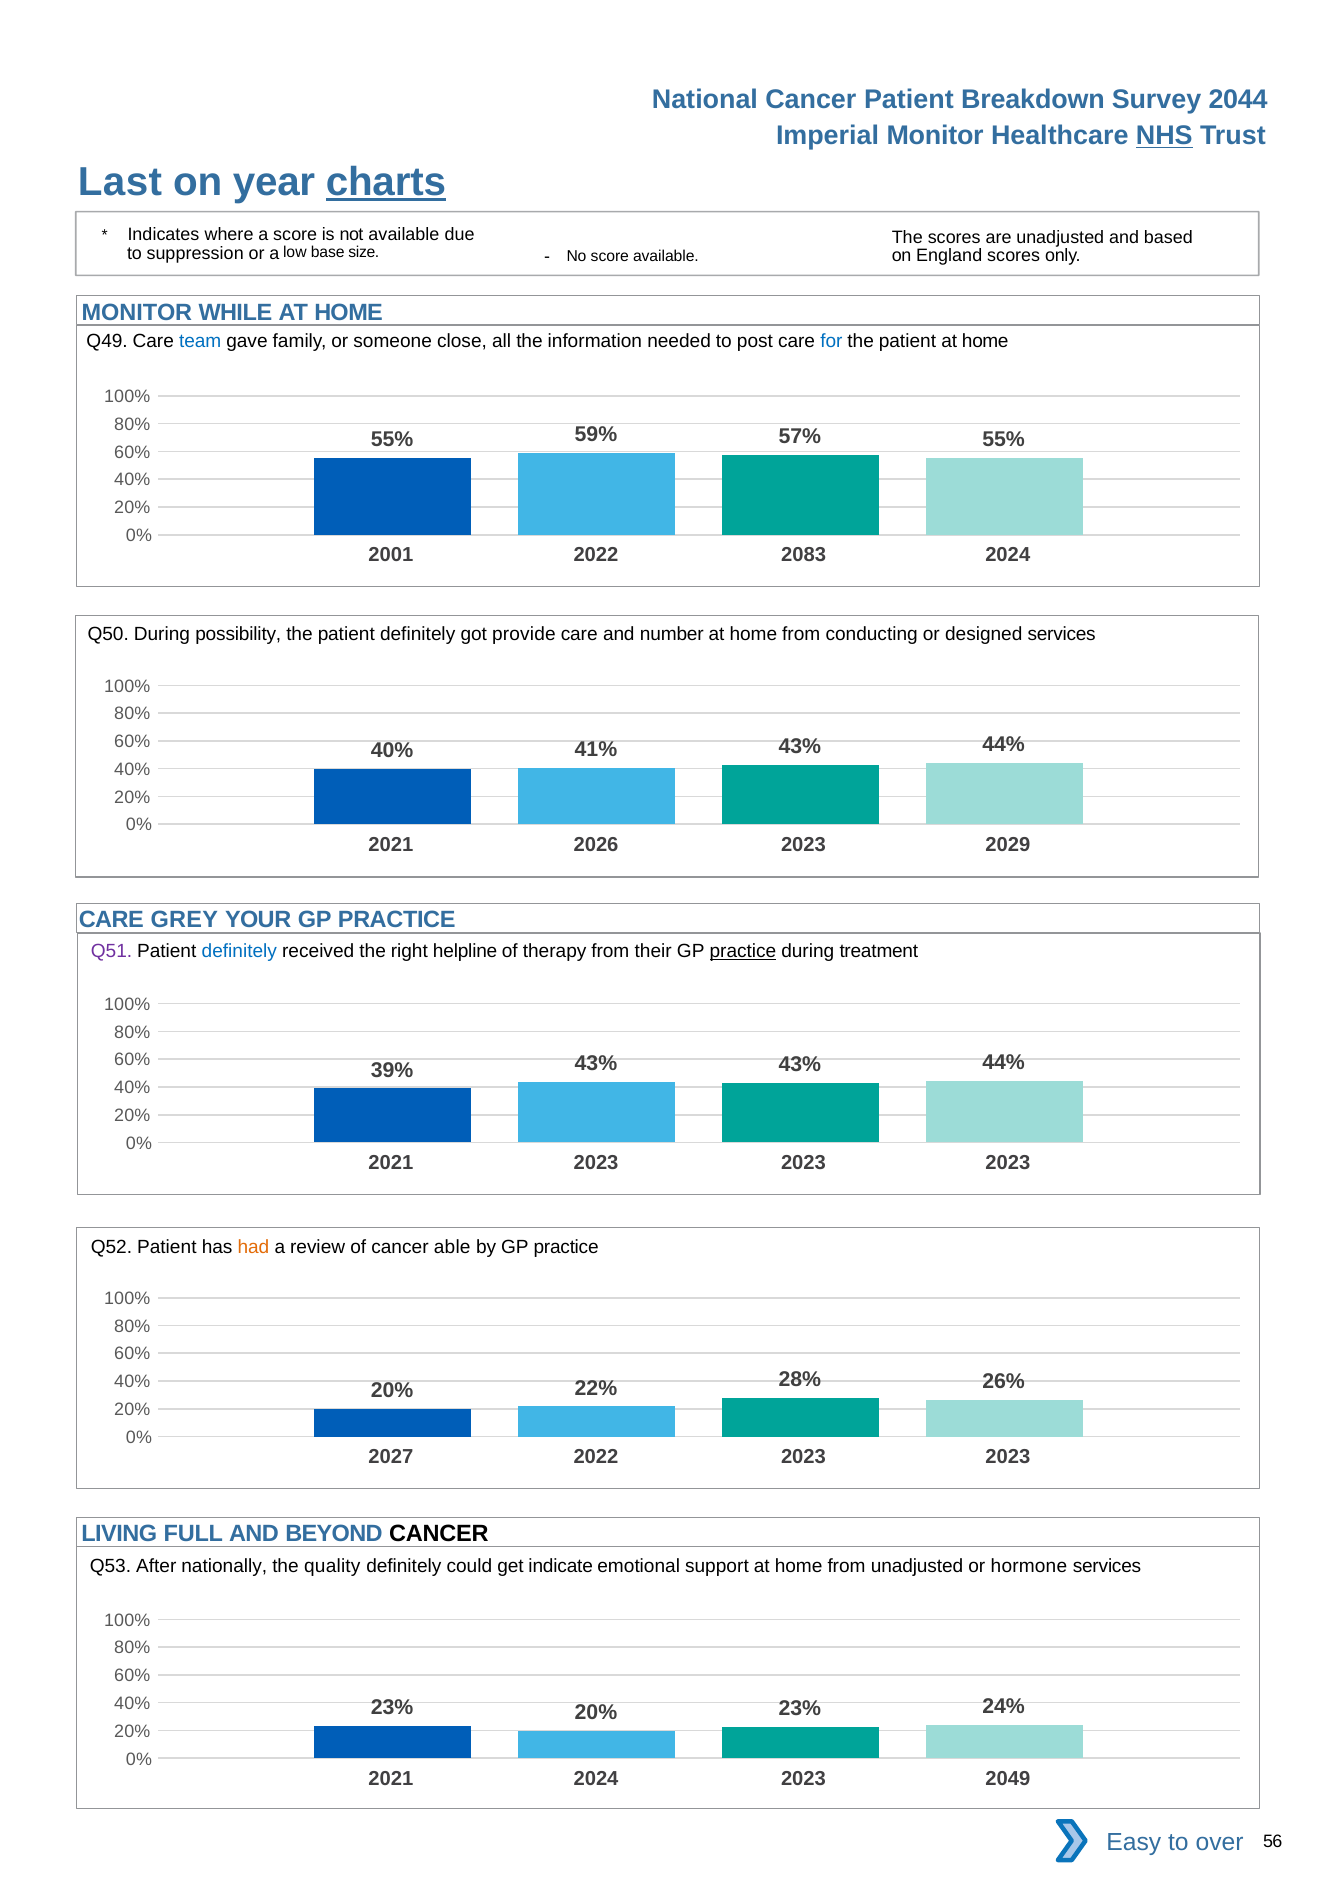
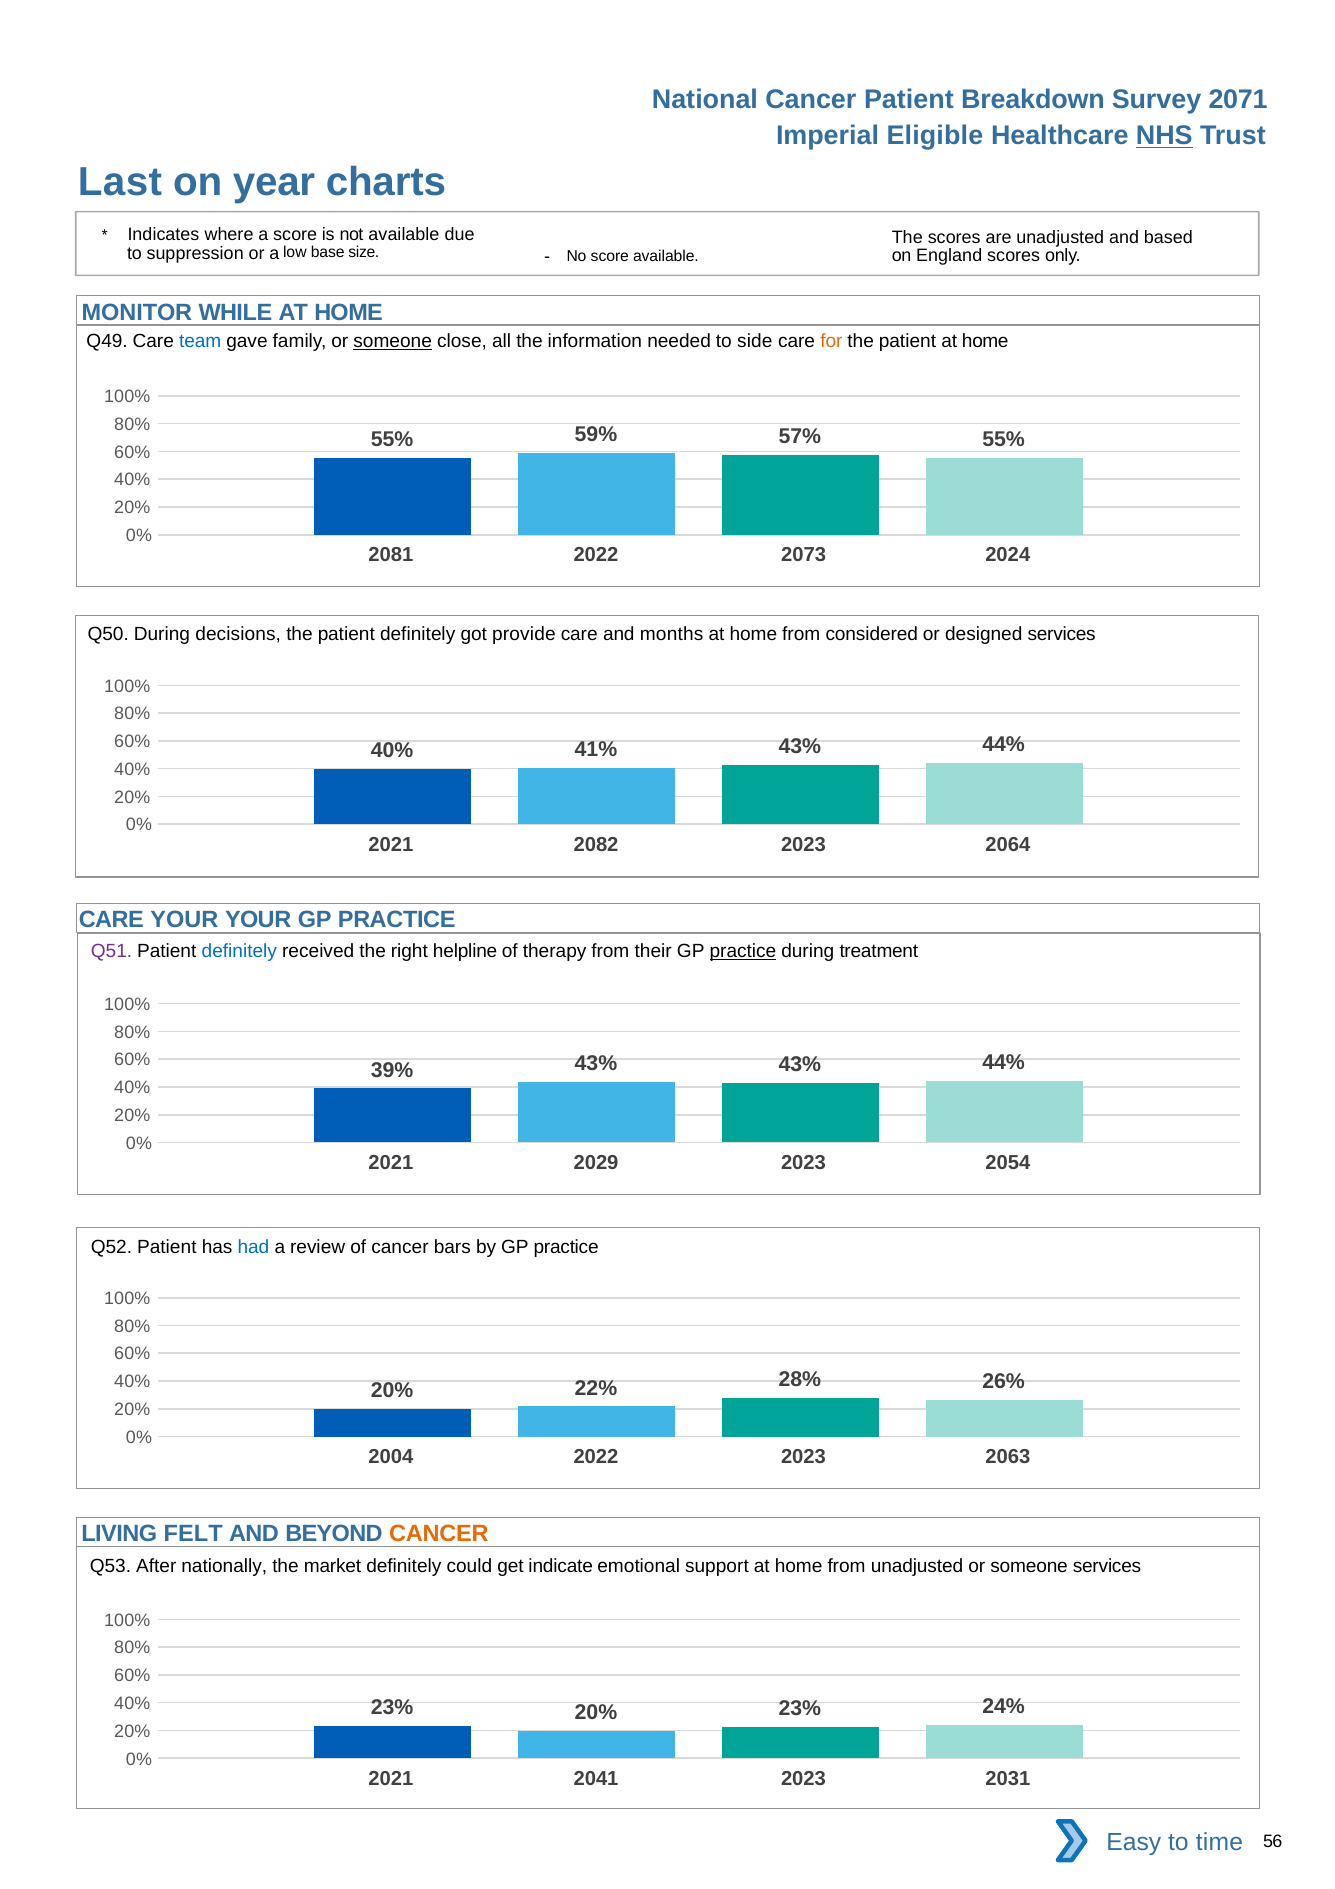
2044: 2044 -> 2071 (1238, 99)
Imperial Monitor: Monitor -> Eligible (935, 136)
charts underline: present -> none (386, 182)
someone underline: none -> present (393, 341)
post: post -> side (755, 341)
for colour: blue -> orange (831, 341)
2001: 2001 -> 2081 (391, 555)
2083: 2083 -> 2073 (804, 555)
possibility: possibility -> decisions (238, 634)
number: number -> months (672, 634)
conducting: conducting -> considered (872, 634)
2026: 2026 -> 2082 (596, 845)
2029: 2029 -> 2064 (1008, 845)
CARE GREY: GREY -> YOUR (184, 920)
2021 2023: 2023 -> 2029 (596, 1163)
2023: 2023 -> 2054 (1008, 1163)
had colour: orange -> blue (253, 1247)
able: able -> bars (452, 1247)
2027: 2027 -> 2004 (391, 1457)
2022 2023 2023: 2023 -> 2063 (1008, 1457)
FULL: FULL -> FELT (193, 1534)
CANCER colour: black -> orange (439, 1534)
quality: quality -> market (333, 1566)
hormone: hormone -> someone (1029, 1566)
2021 2024: 2024 -> 2041 (596, 1779)
2049: 2049 -> 2031 (1008, 1779)
over: over -> time (1219, 1843)
